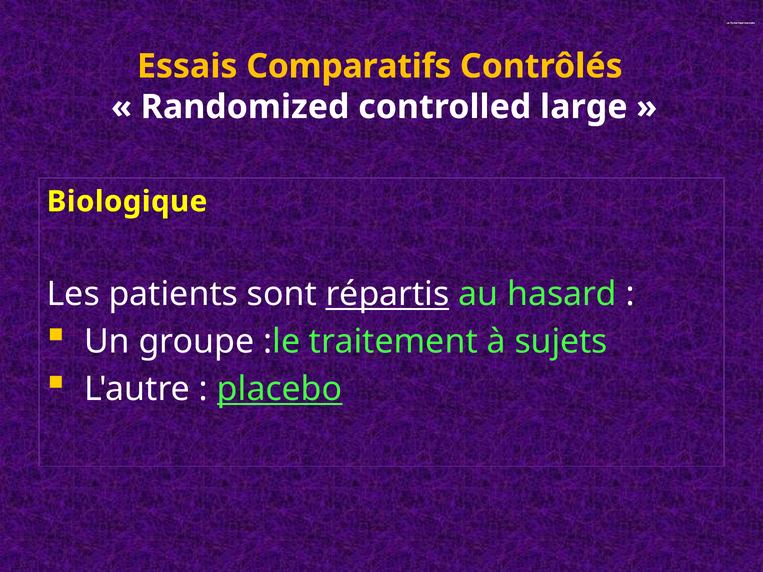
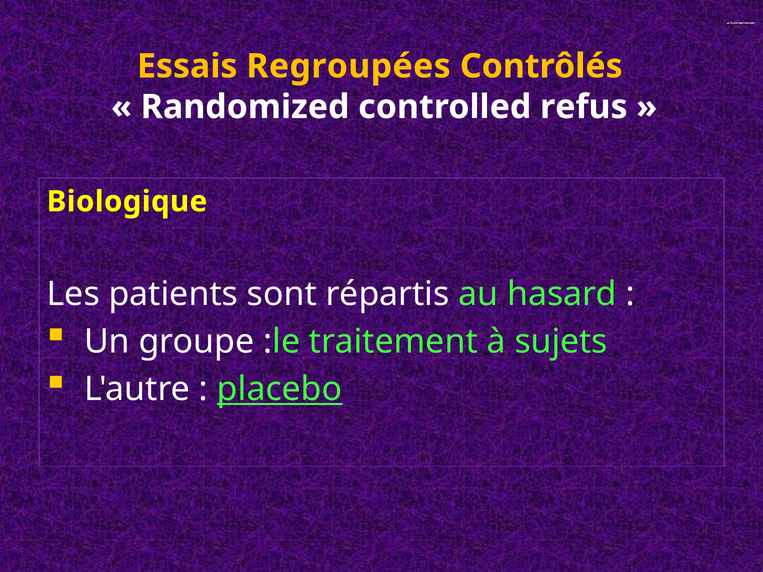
Comparatifs: Comparatifs -> Regroupées (348, 66)
large: large -> refus (584, 107)
répartis underline: present -> none (387, 294)
